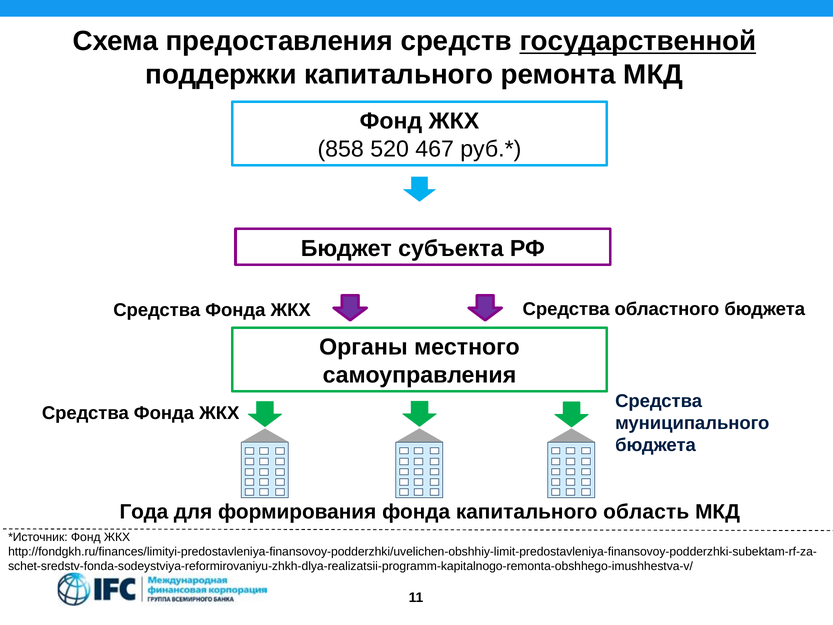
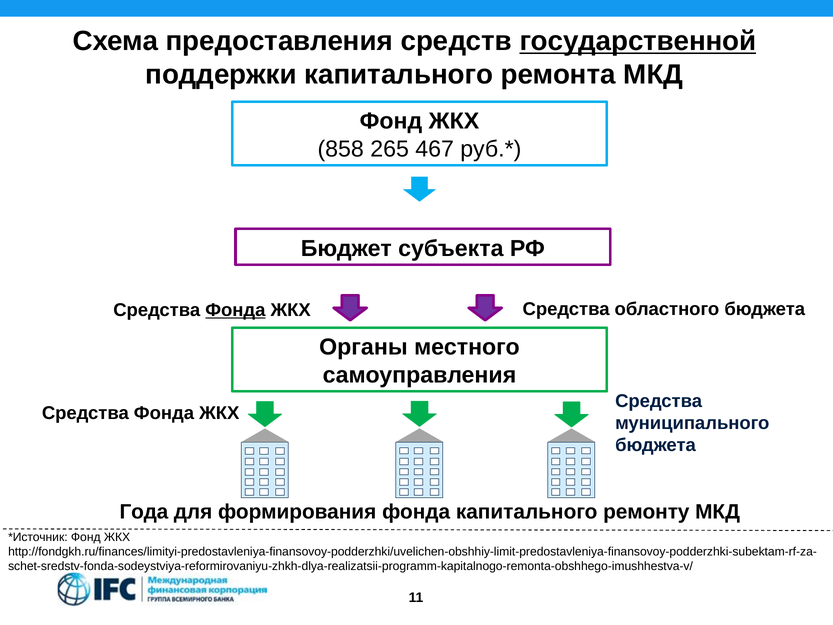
520: 520 -> 265 (390, 149)
Фонда underline: none -> present (235, 310)
область: область -> ремонту (646, 512)
